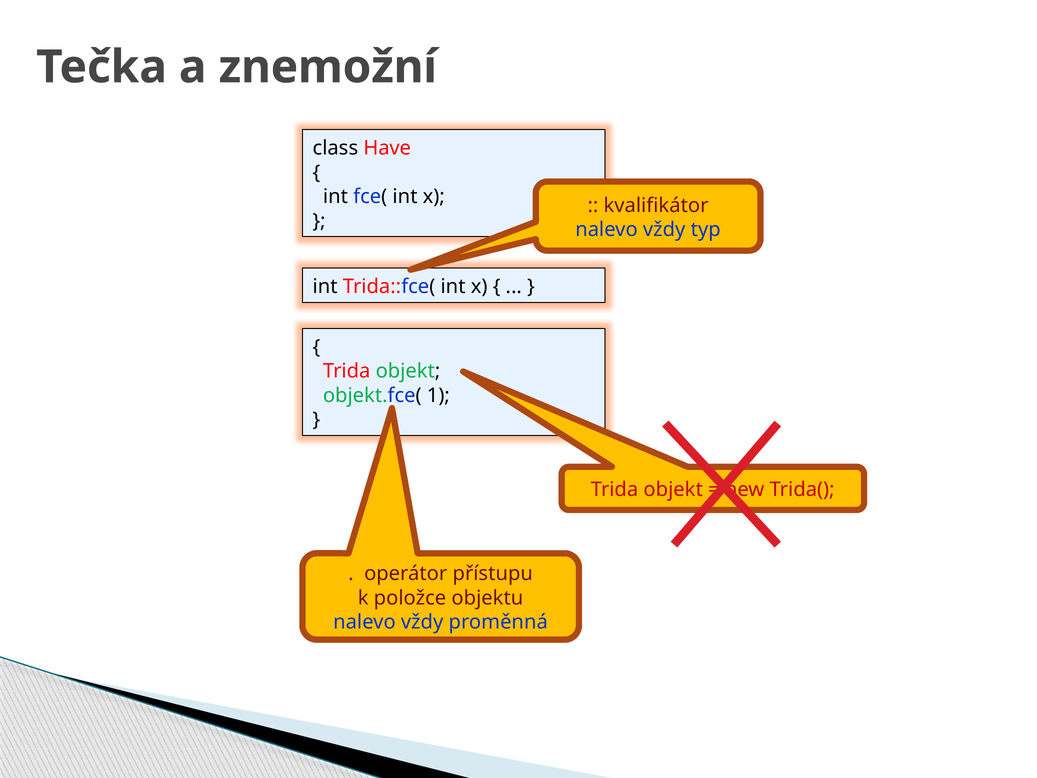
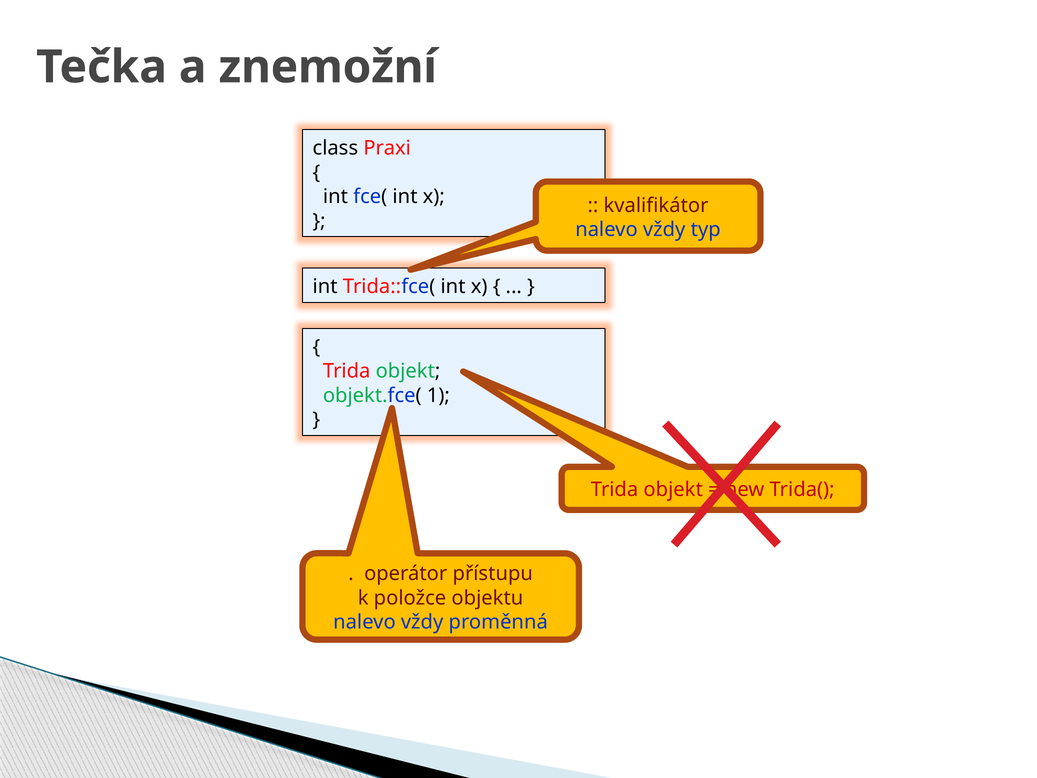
Have: Have -> Praxi (387, 148)
